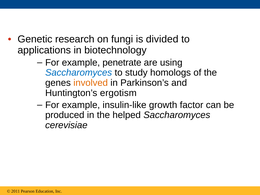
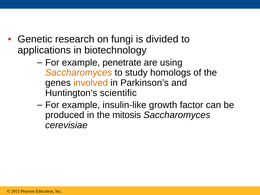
Saccharomyces colour: blue -> orange (79, 73)
ergotism: ergotism -> scientific (118, 93)
helped: helped -> mitosis (127, 115)
